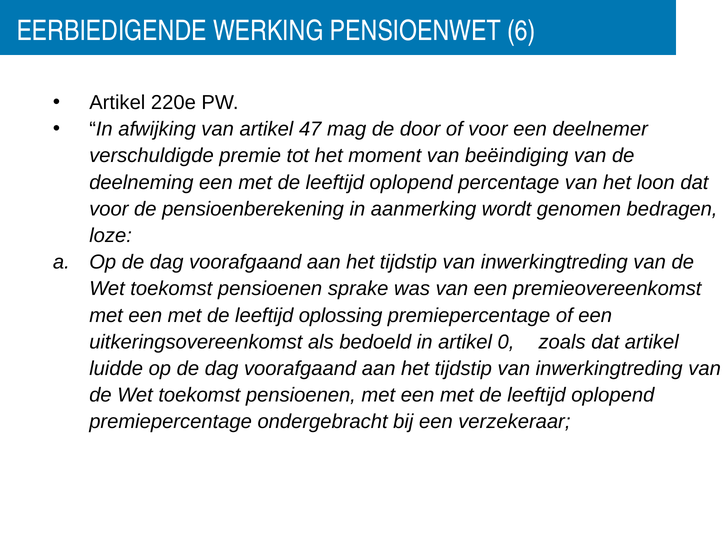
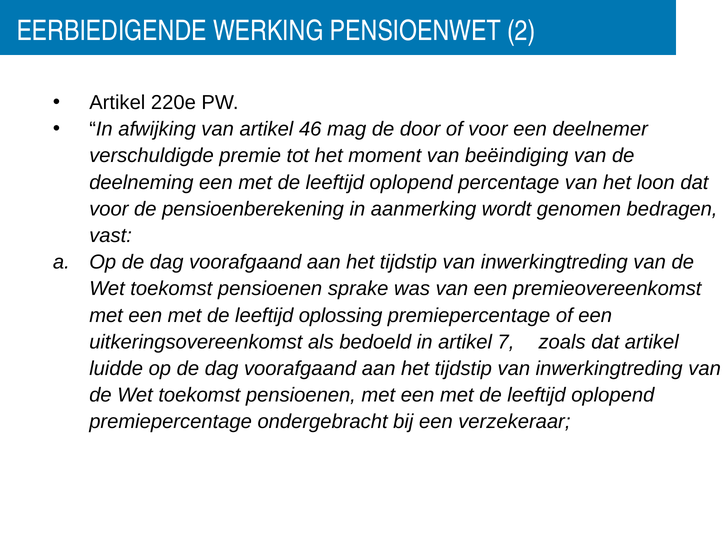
6: 6 -> 2 (521, 31)
47: 47 -> 46 (310, 129)
loze: loze -> vast (111, 236)
0: 0 -> 7 (506, 342)
